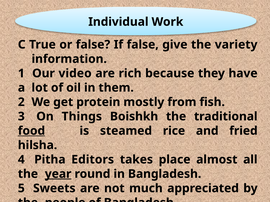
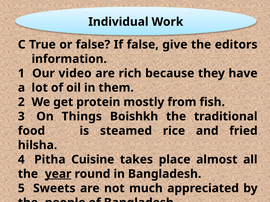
variety: variety -> editors (236, 45)
food underline: present -> none (31, 131)
Editors: Editors -> Cuisine (93, 160)
